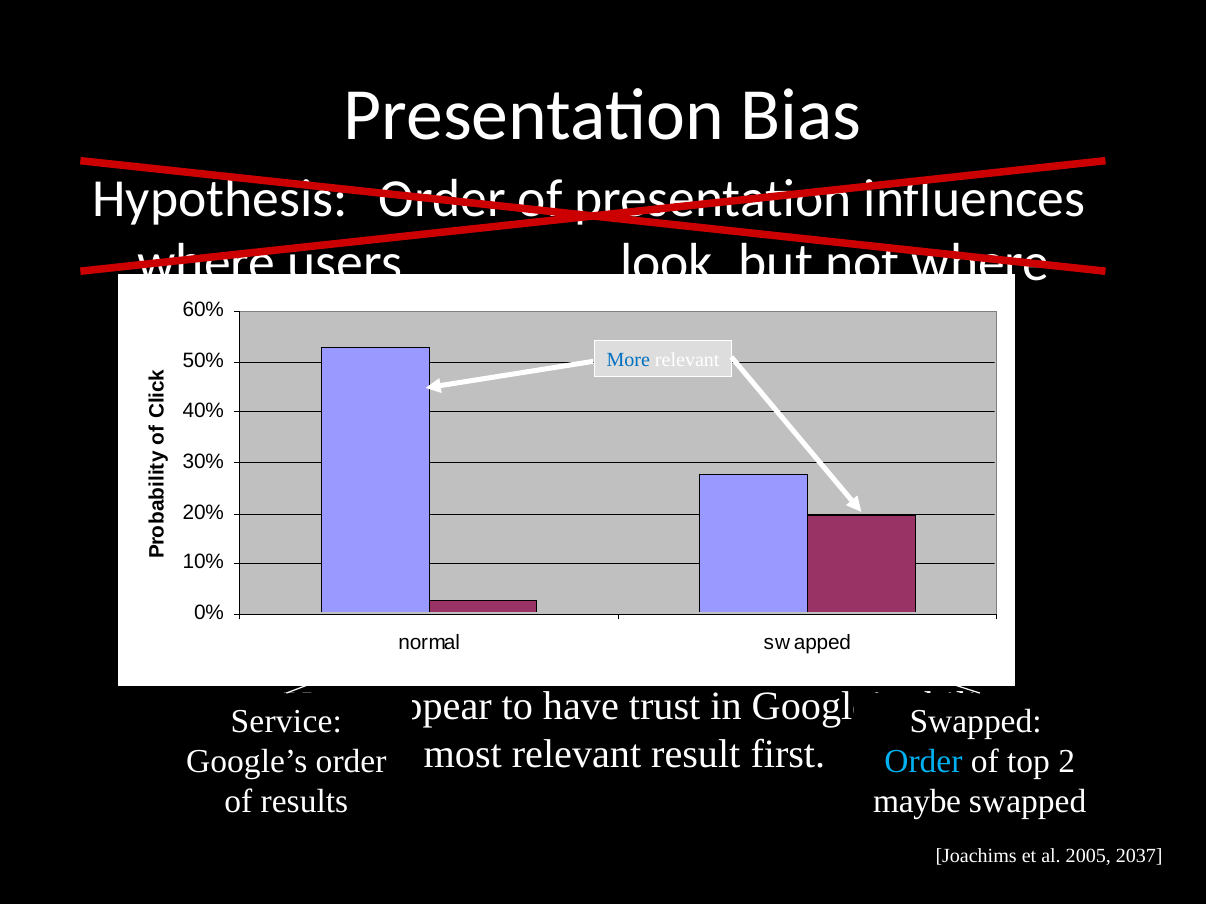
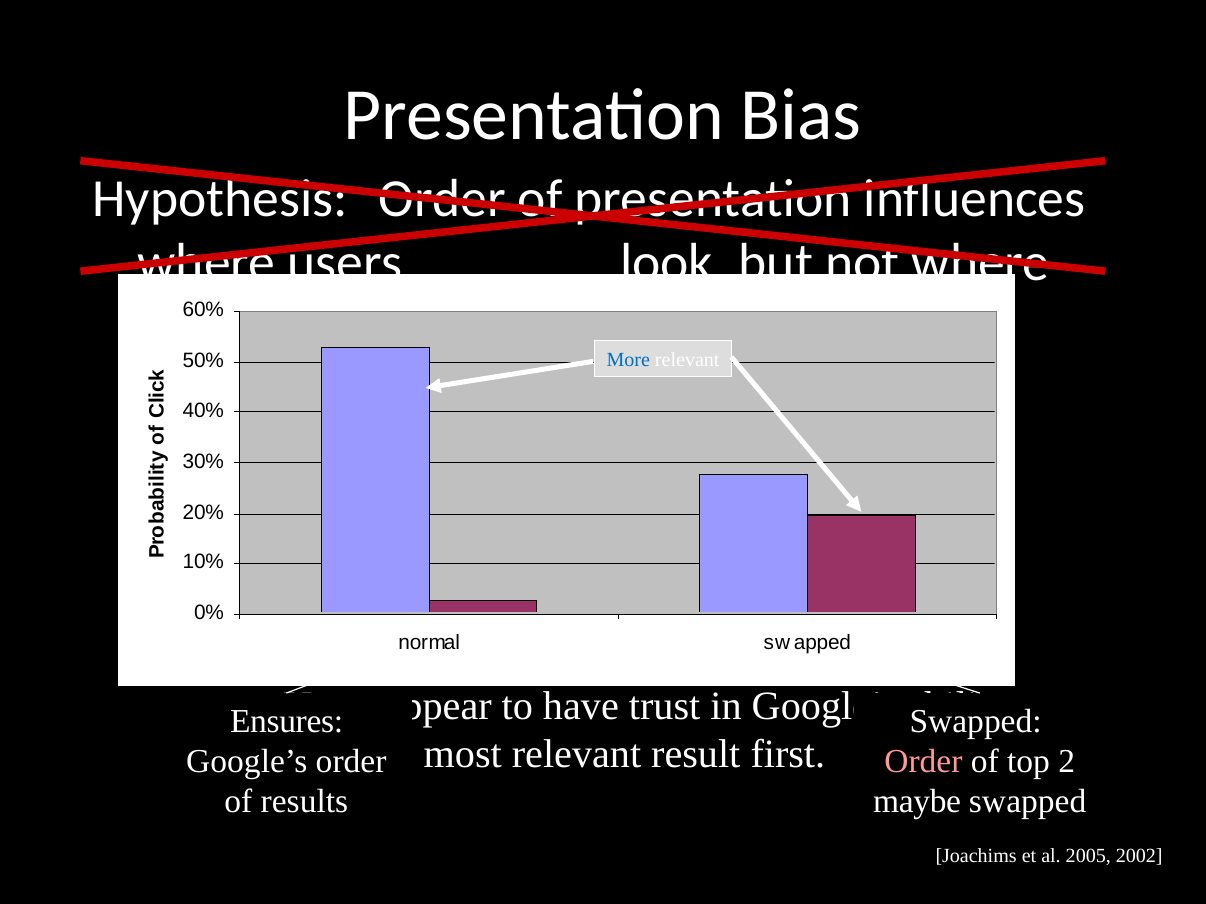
Service: Service -> Ensures (287, 722)
Order colour: light blue -> pink (923, 762)
2037: 2037 -> 2002 (1139, 856)
